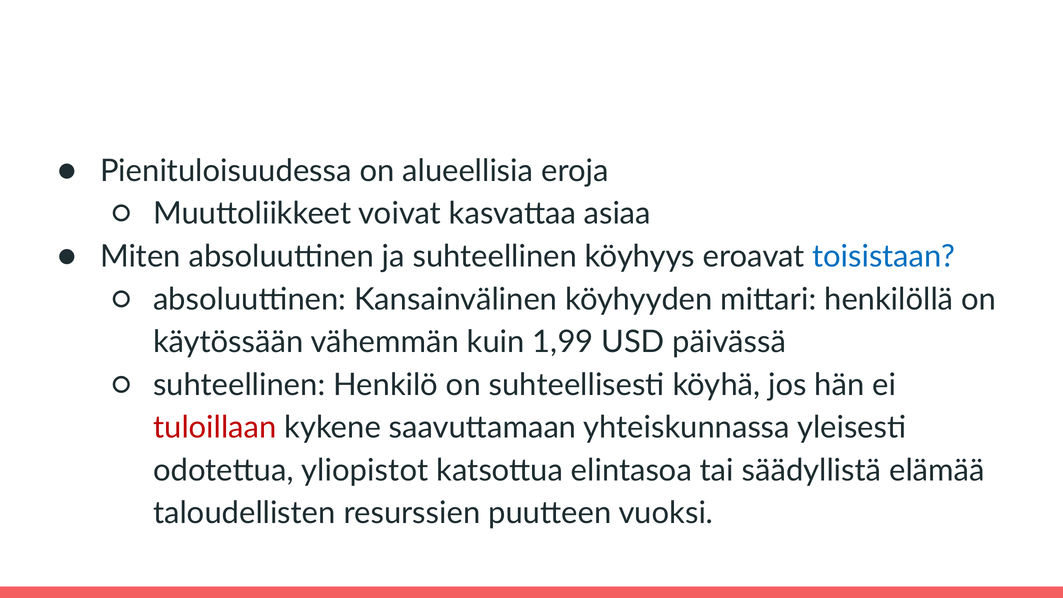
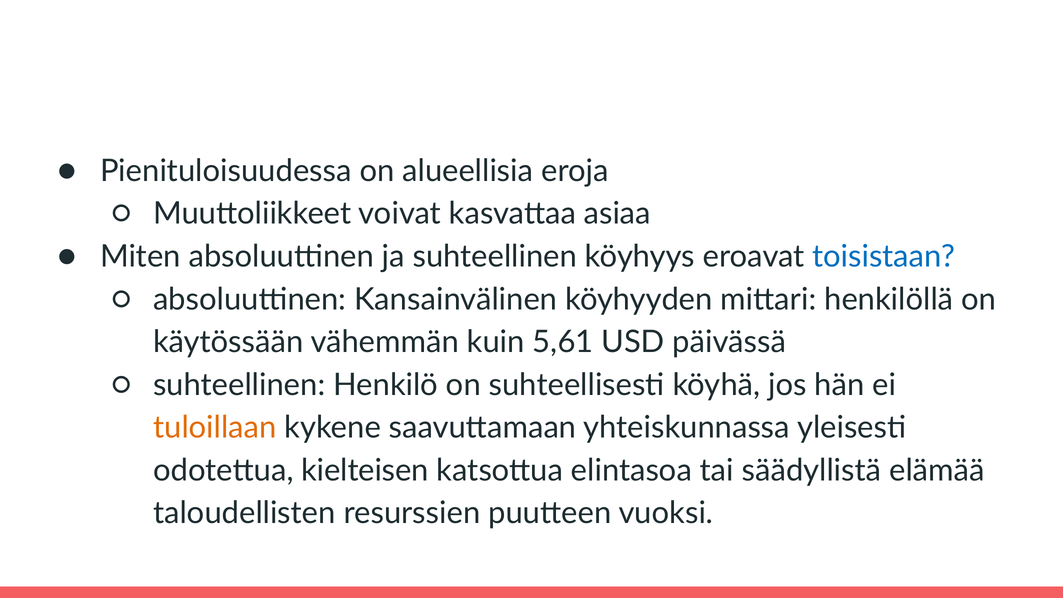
1,99: 1,99 -> 5,61 (563, 342)
tuloillaan colour: red -> orange (215, 428)
yliopistot: yliopistot -> kielteisen (365, 470)
